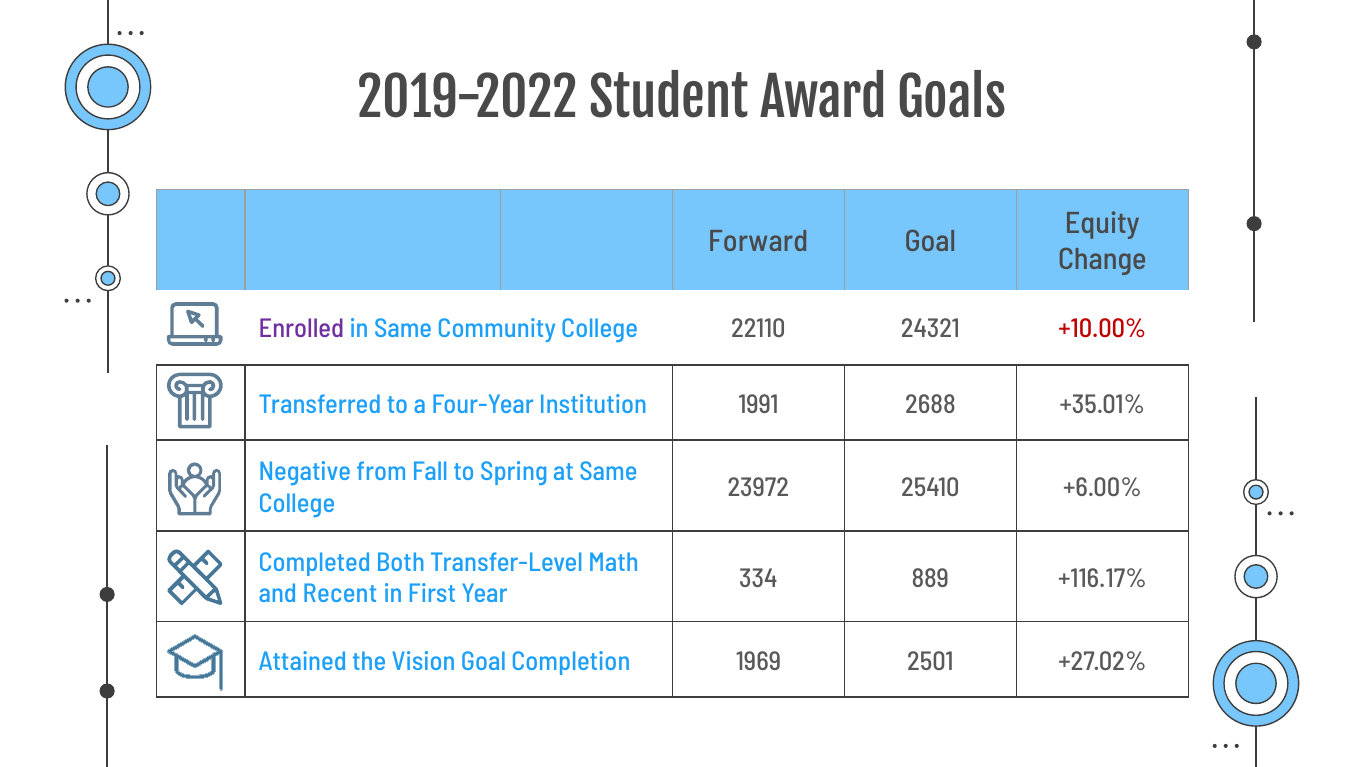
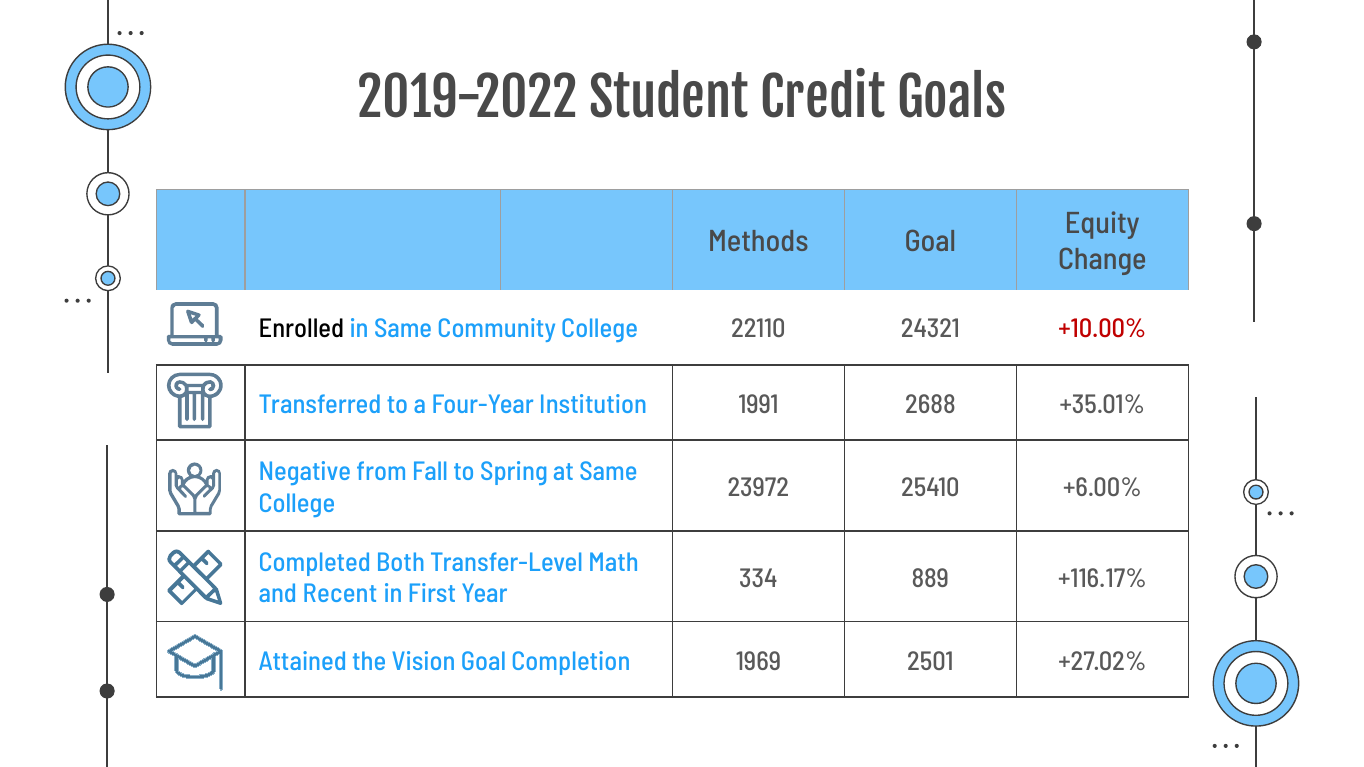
Award: Award -> Credit (823, 100)
Forward: Forward -> Methods (758, 242)
Enrolled colour: purple -> black (301, 329)
